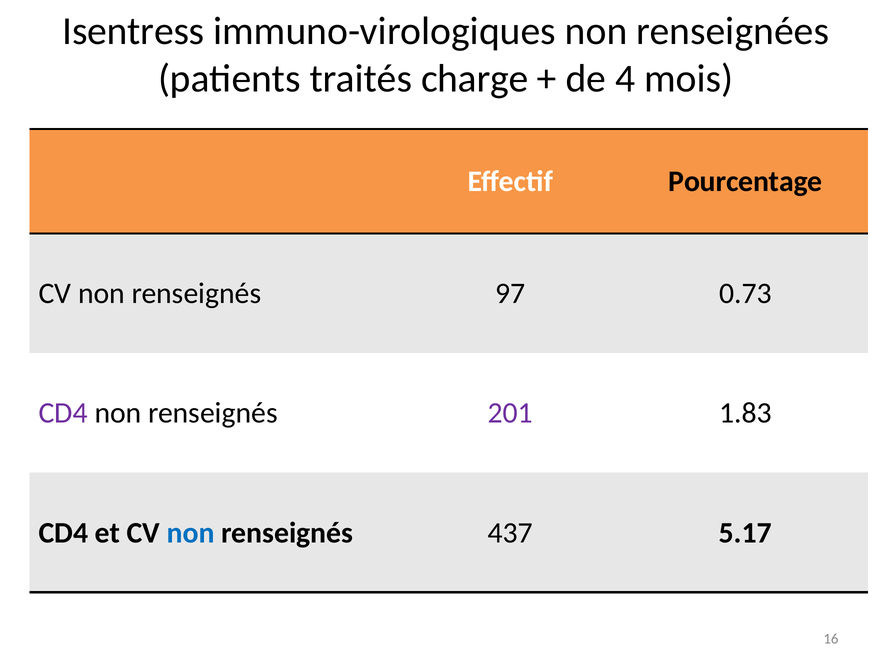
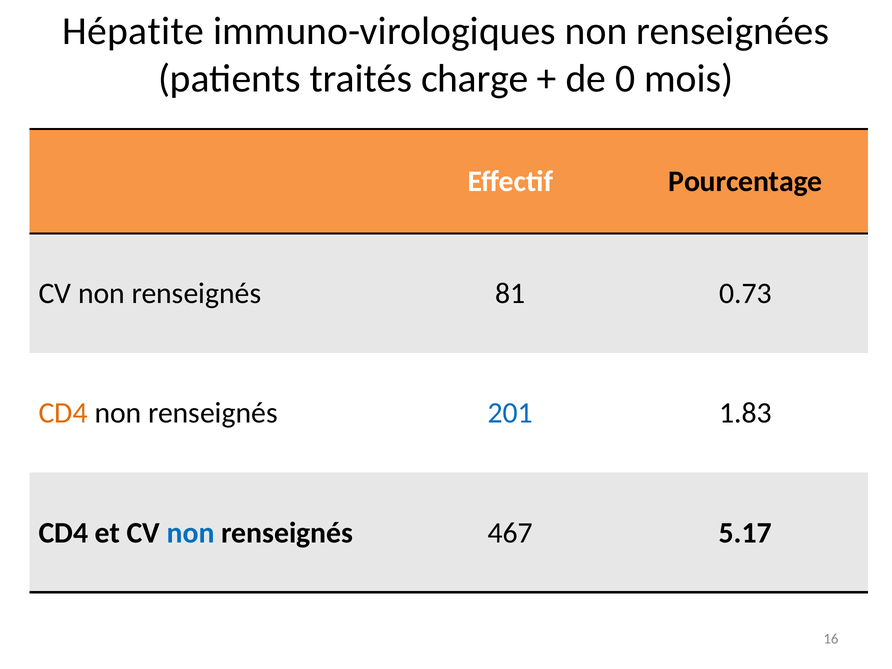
Isentress: Isentress -> Hépatite (133, 31)
4: 4 -> 0 (625, 79)
97: 97 -> 81 (510, 294)
CD4 colour: purple -> orange (63, 413)
201 colour: purple -> blue (510, 413)
437: 437 -> 467 (510, 533)
